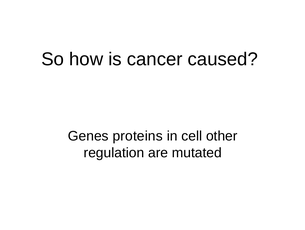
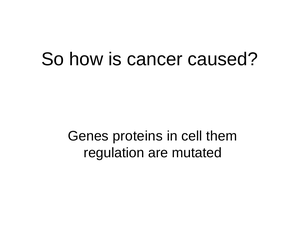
other: other -> them (222, 136)
